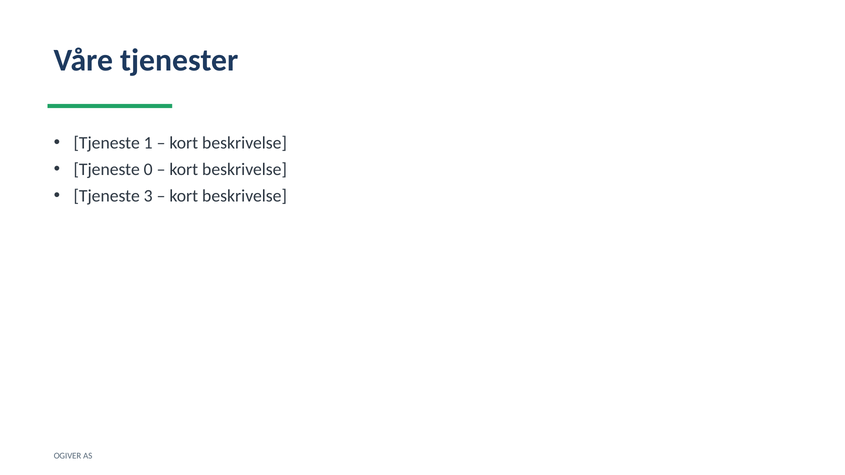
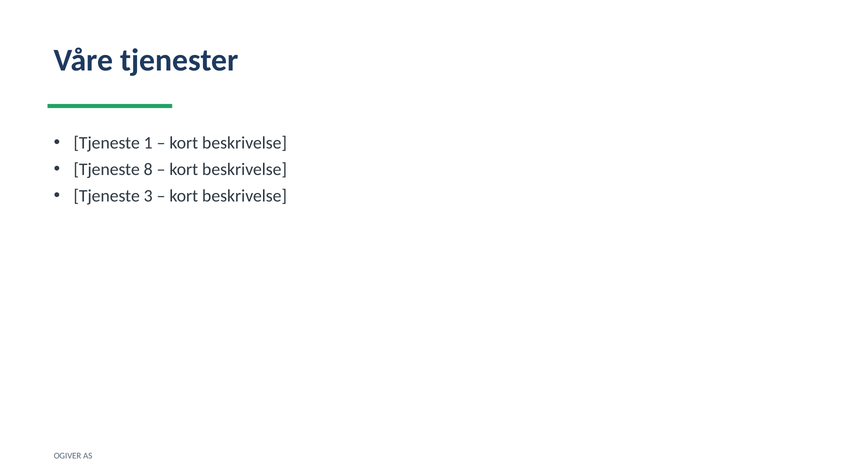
0: 0 -> 8 (148, 170)
